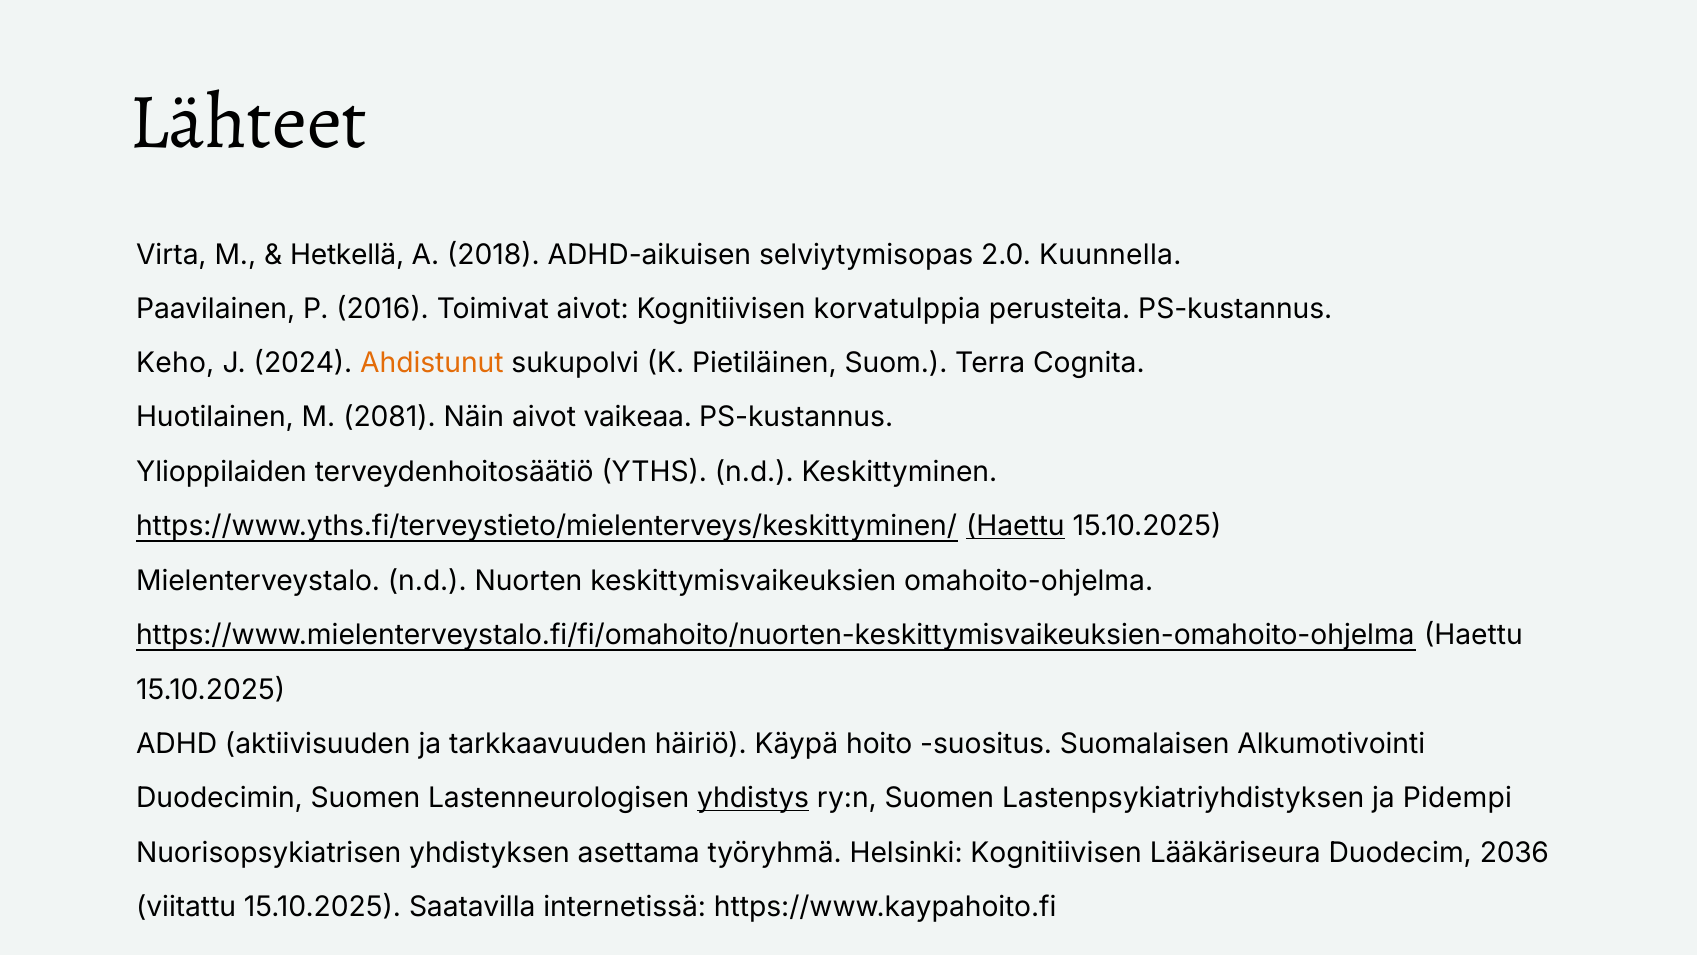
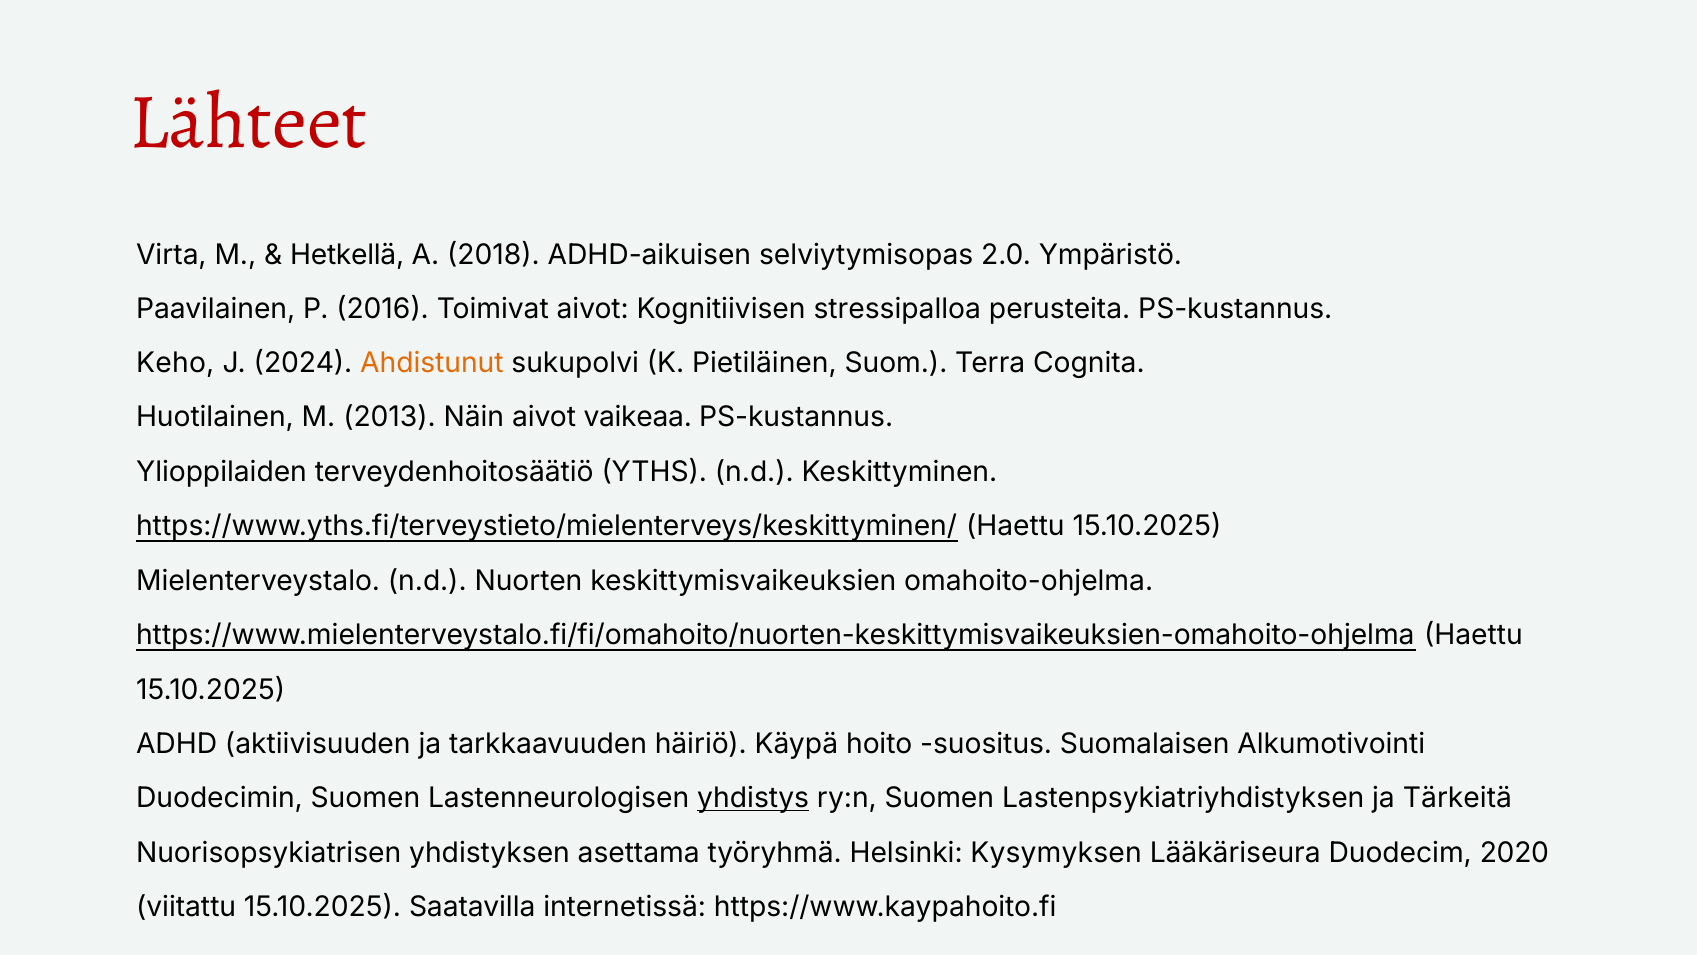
Lähteet colour: black -> red (249, 121)
Kuunnella: Kuunnella -> Ympäristö (1110, 255)
korvatulppia: korvatulppia -> stressipalloa (897, 309)
2081: 2081 -> 2013 (390, 417)
Haettu underline: present -> none (1015, 526)
Pidempi: Pidempi -> Tärkeitä (1457, 798)
Helsinki Kognitiivisen: Kognitiivisen -> Kysymyksen (1056, 852)
2036: 2036 -> 2020 (1514, 852)
